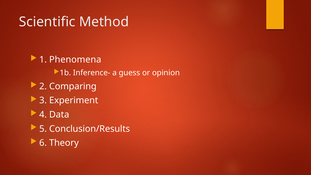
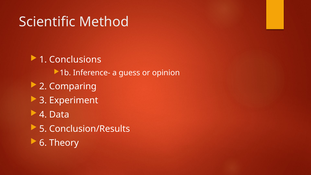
Phenomena: Phenomena -> Conclusions (75, 60)
